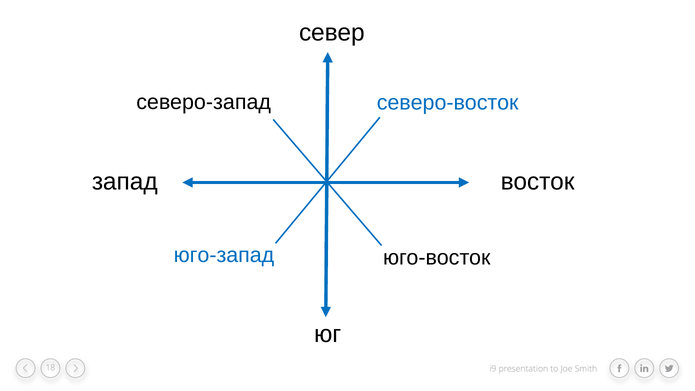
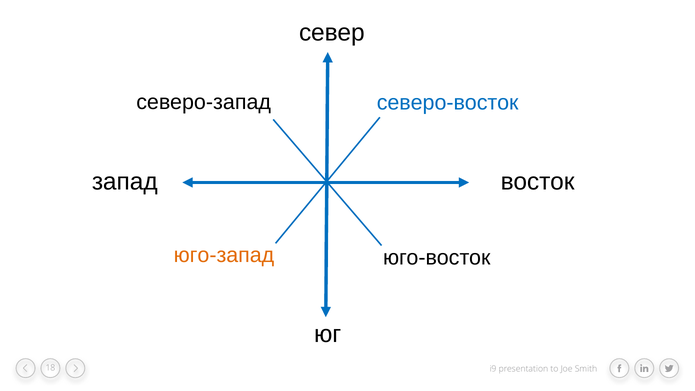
юго-запад colour: blue -> orange (224, 255)
